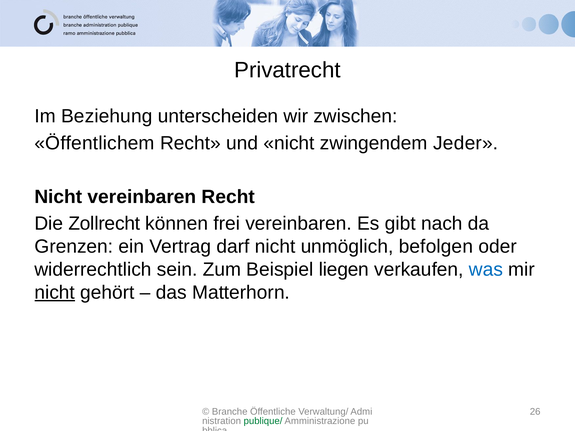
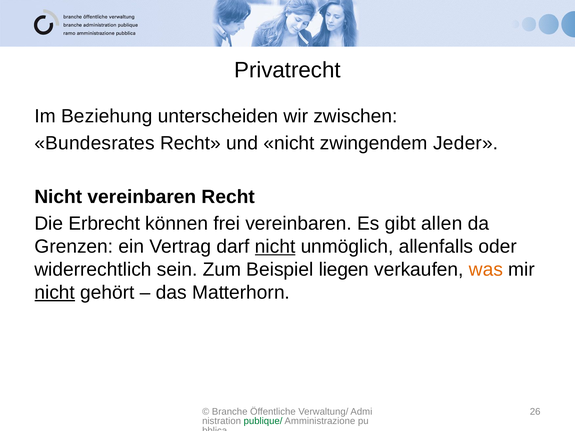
Öffentlichem: Öffentlichem -> Bundesrates (95, 143)
Zollrecht: Zollrecht -> Erbrecht (104, 224)
nach: nach -> allen (442, 224)
nicht underline: none -> present (275, 247)
befolgen: befolgen -> allenfalls (436, 247)
was colour: blue -> orange (486, 270)
